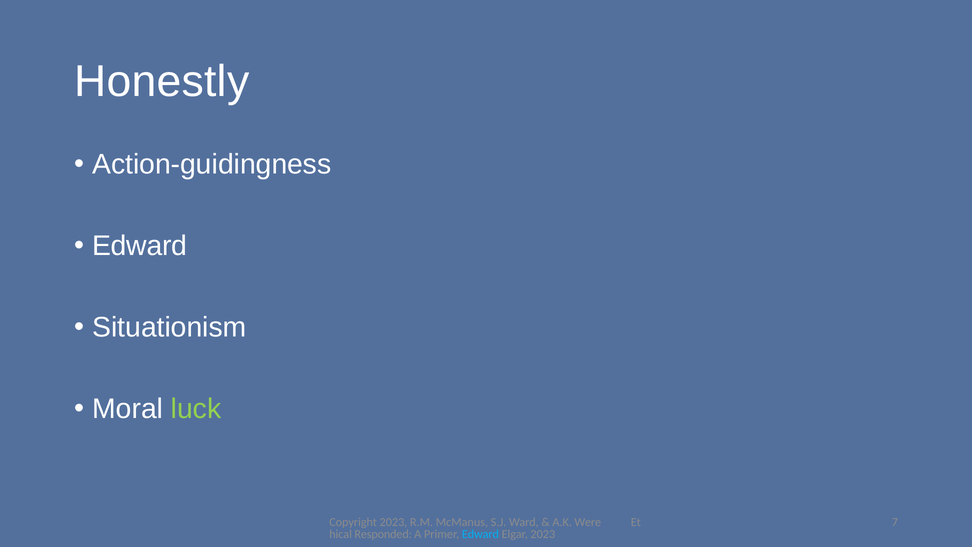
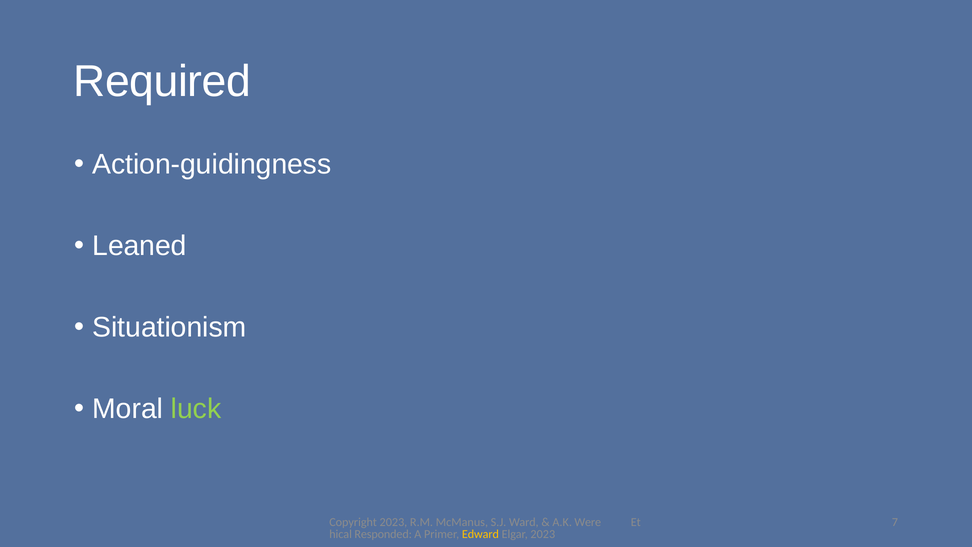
Honestly: Honestly -> Required (162, 82)
Edward: Edward -> Leaned (140, 246)
Edward colour: light blue -> yellow (480, 534)
